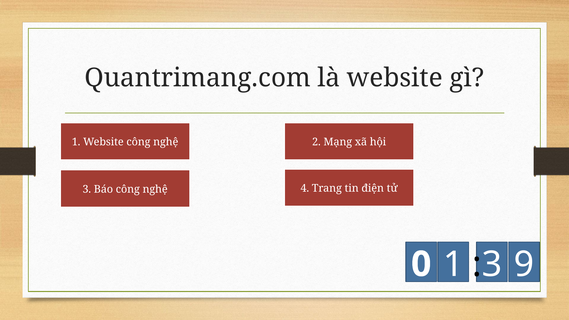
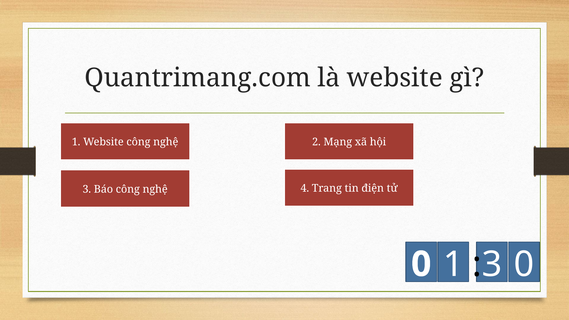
1 9: 9 -> 0 (524, 264)
